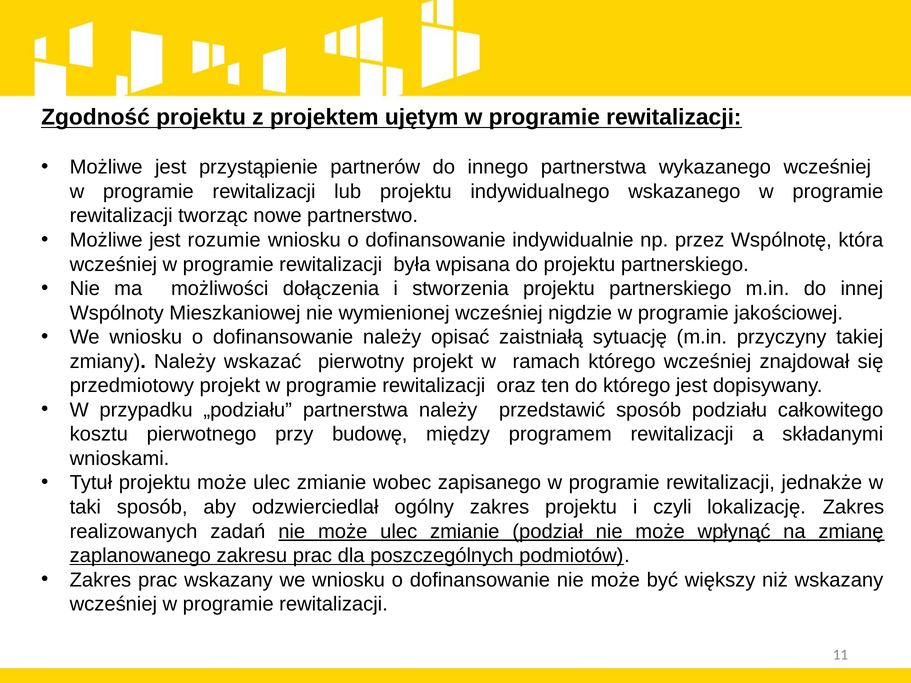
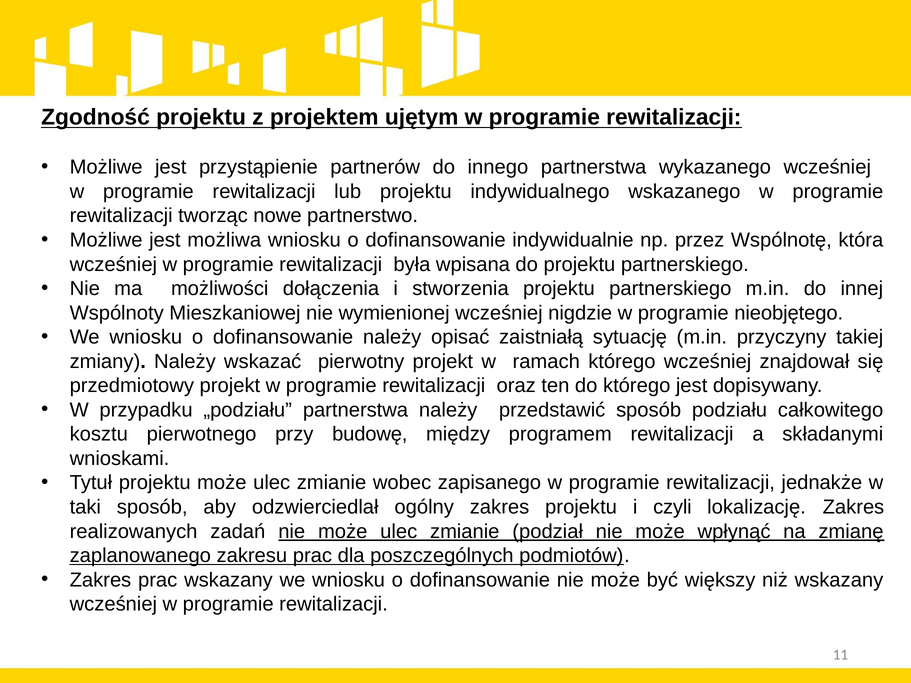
rozumie: rozumie -> możliwa (224, 240)
jakościowej: jakościowej -> nieobjętego (789, 313)
